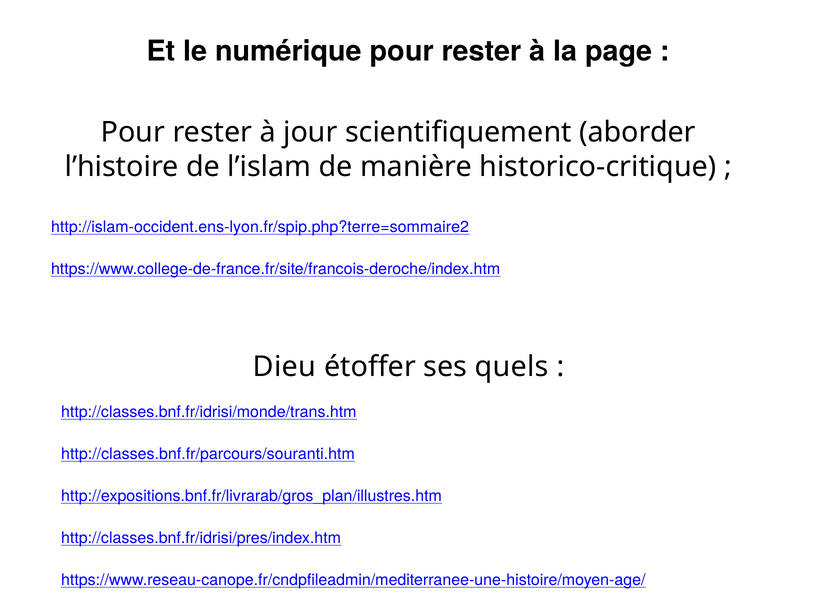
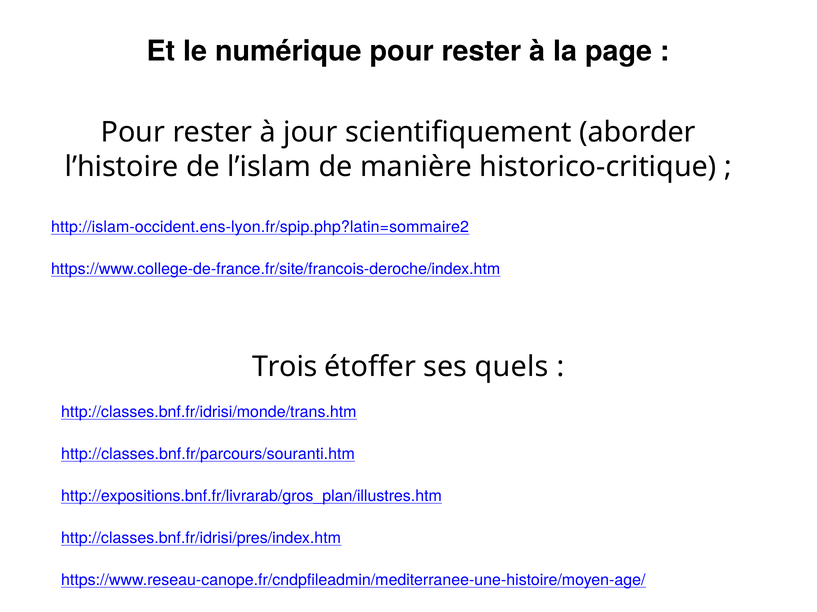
http://islam-occident.ens-lyon.fr/spip.php?terre=sommaire2: http://islam-occident.ens-lyon.fr/spip.php?terre=sommaire2 -> http://islam-occident.ens-lyon.fr/spip.php?latin=sommaire2 (260, 227)
Dieu: Dieu -> Trois (285, 367)
